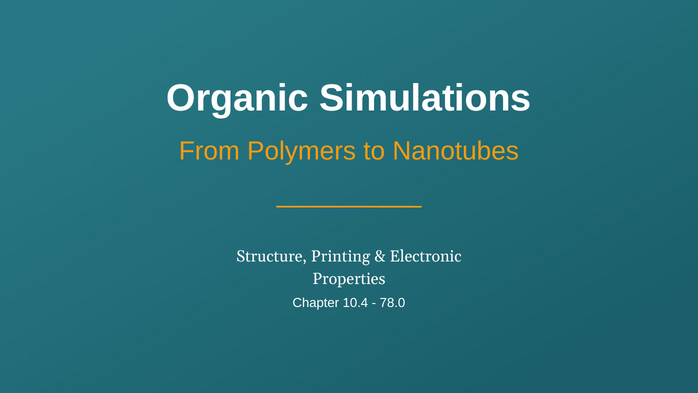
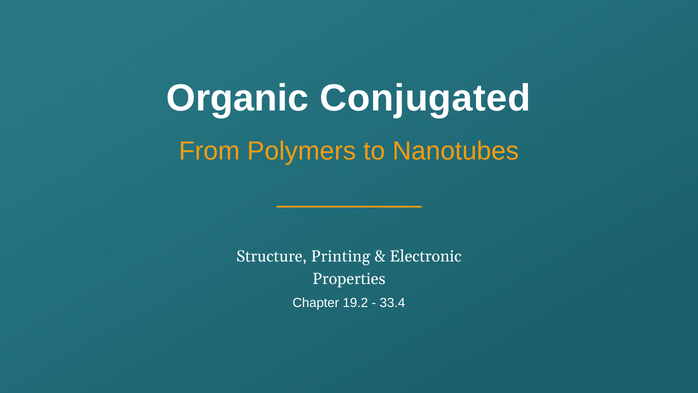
Simulations: Simulations -> Conjugated (425, 98)
10.4: 10.4 -> 19.2 (355, 302)
78.0: 78.0 -> 33.4 (392, 302)
